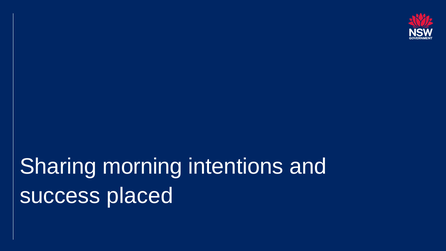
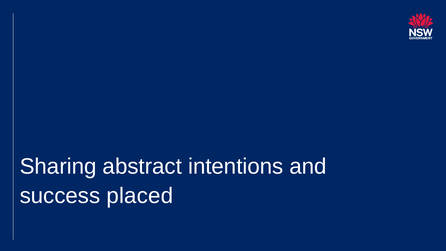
morning: morning -> abstract (142, 166)
